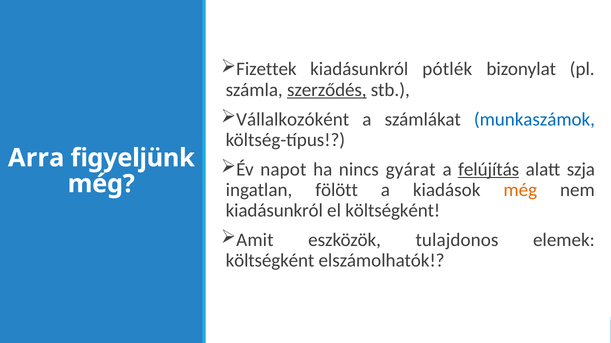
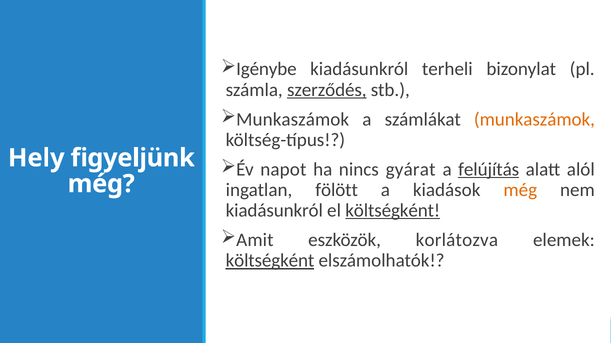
Fizettek: Fizettek -> Igénybe (266, 69)
pótlék: pótlék -> terheli (447, 69)
Vállalkozóként: Vállalkozóként -> Munkaszámok (293, 120)
munkaszámok colour: blue -> orange (534, 120)
Arra: Arra -> Hely (36, 158)
szja: szja -> alól (581, 170)
költségként underline: none -> present (393, 211)
tulajdonos: tulajdonos -> korlátozva (457, 240)
költségként underline: none -> present (270, 261)
